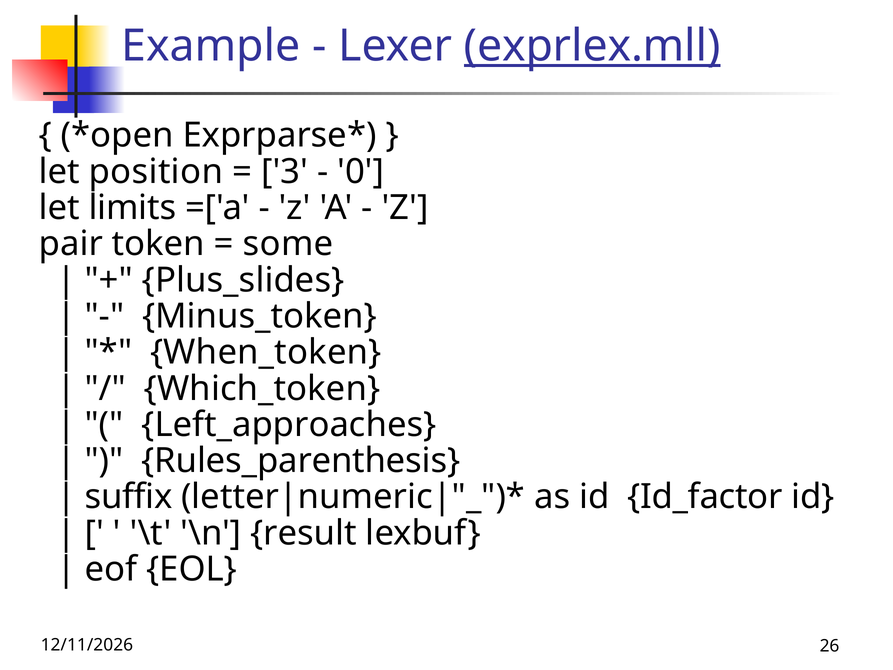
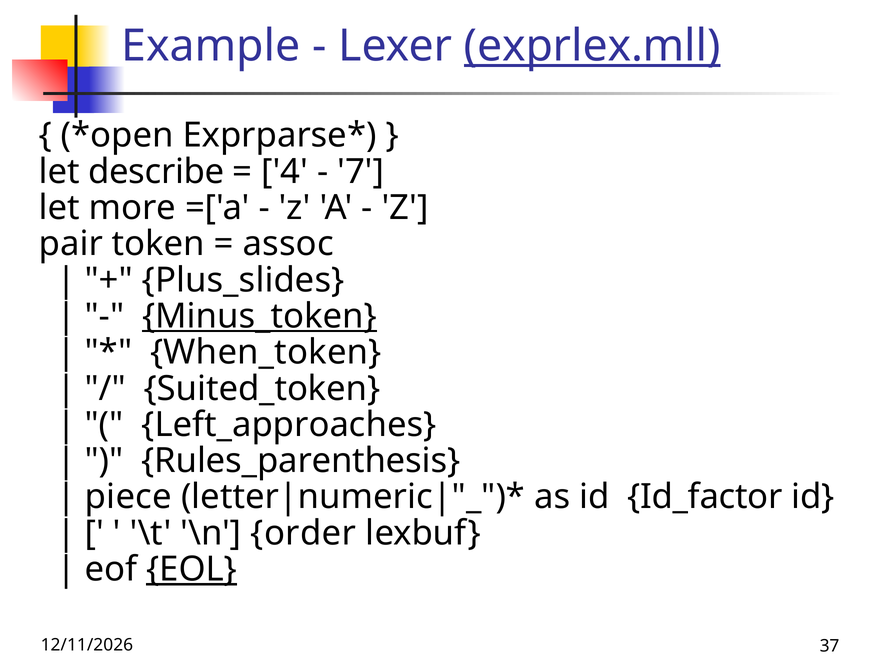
position: position -> describe (156, 172)
3: 3 -> 4 (285, 172)
0: 0 -> 7 (361, 172)
limits: limits -> more (132, 208)
some: some -> assoc (288, 244)
Minus_token underline: none -> present (260, 316)
Which_token: Which_token -> Suited_token (262, 388)
suffix: suffix -> piece (128, 497)
result: result -> order (303, 533)
EOL underline: none -> present (192, 569)
26: 26 -> 37 (830, 646)
